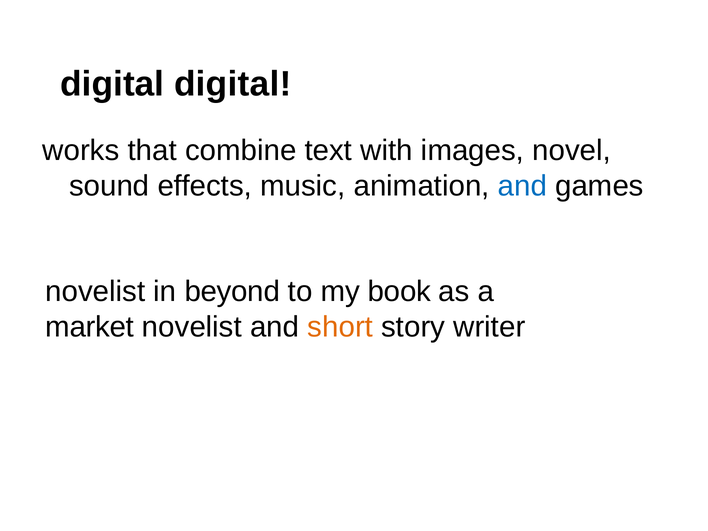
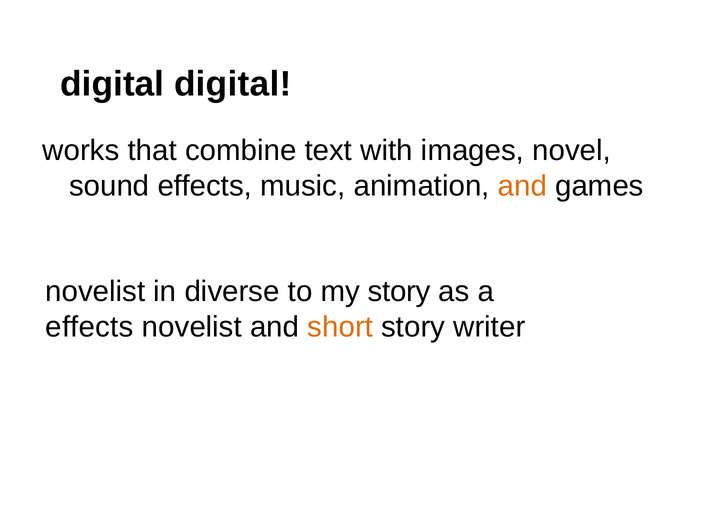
and colour: blue -> orange (522, 186)
beyond: beyond -> diverse (232, 291)
my book: book -> story (399, 291)
market: market -> effects (89, 327)
